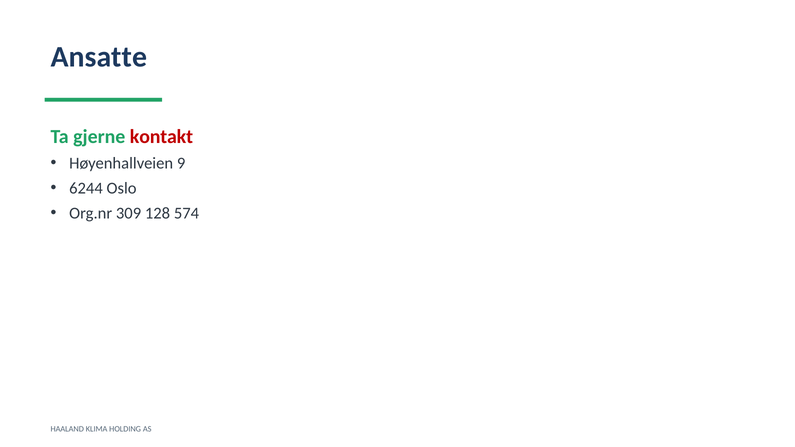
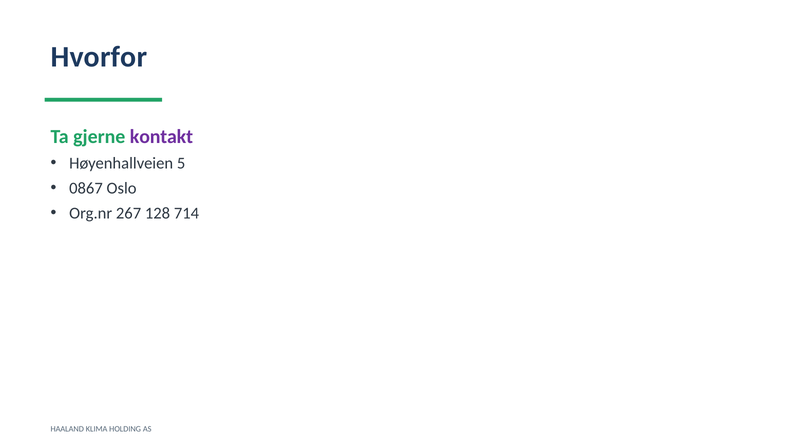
Ansatte: Ansatte -> Hvorfor (99, 57)
kontakt colour: red -> purple (161, 137)
9: 9 -> 5 (181, 163)
6244: 6244 -> 0867 (86, 188)
309: 309 -> 267 (129, 213)
574: 574 -> 714 (186, 213)
